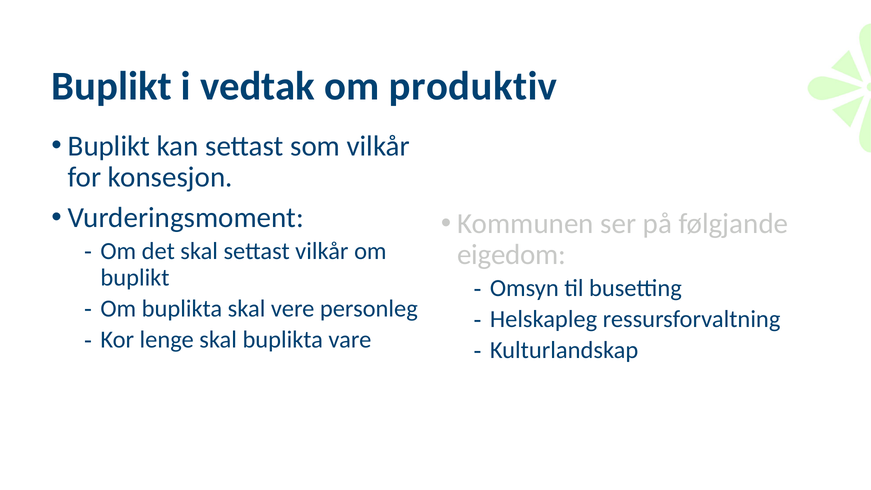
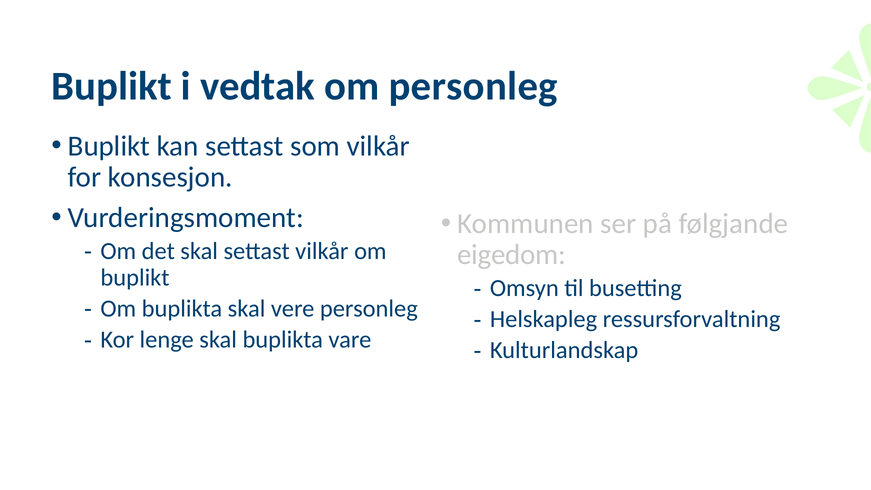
om produktiv: produktiv -> personleg (473, 86)
